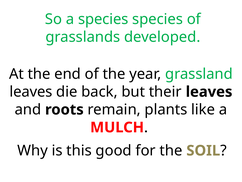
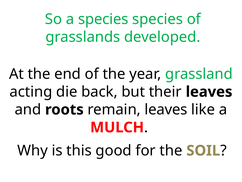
leaves: leaves -> acting (31, 92)
remain plants: plants -> leaves (166, 109)
